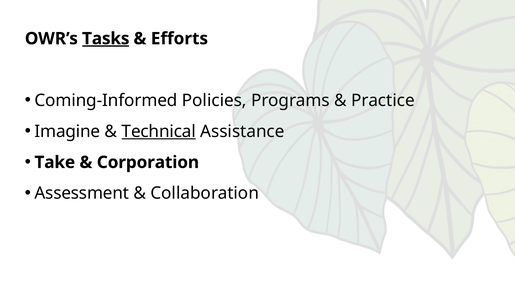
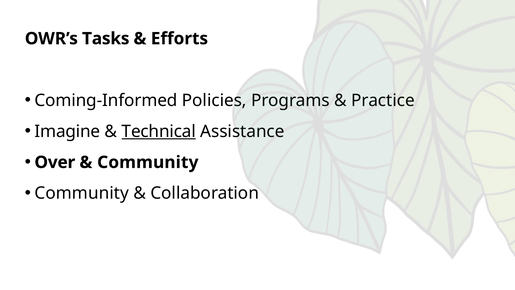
Tasks underline: present -> none (106, 39)
Take: Take -> Over (55, 162)
Corporation: Corporation -> Community (148, 162)
Assessment: Assessment -> Community (82, 193)
